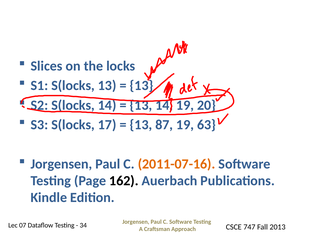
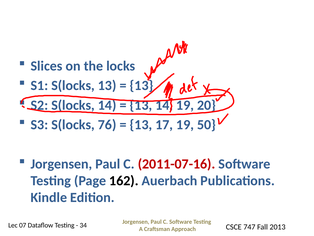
17: 17 -> 76 (107, 125)
87: 87 -> 17 (164, 125)
63: 63 -> 50 (207, 125)
2011-07-16 colour: orange -> red (177, 164)
